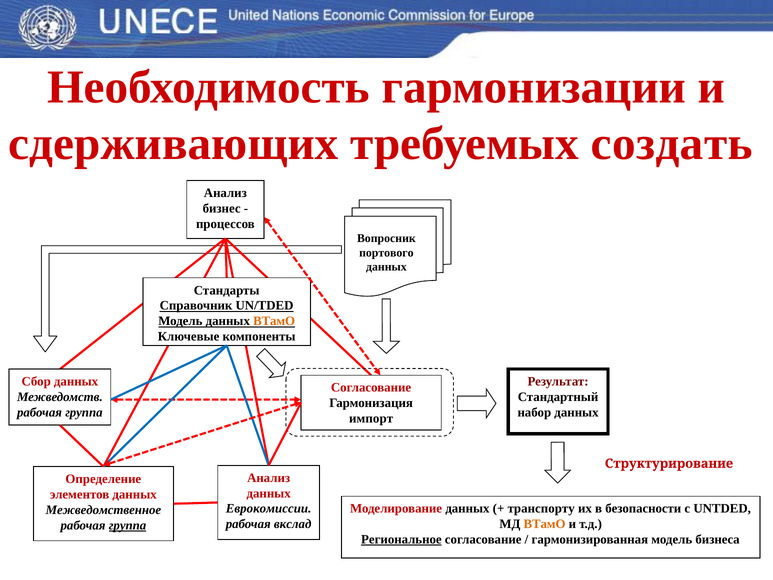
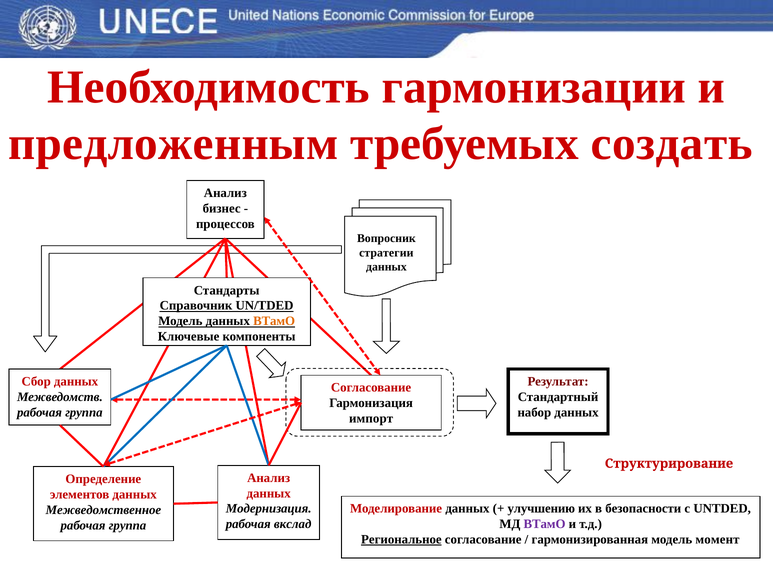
сдерживающих: сдерживающих -> предложенным (173, 144)
портового: портового -> стратегии (386, 253)
транспорту: транспорту -> улучшению (541, 508)
Еврокомиссии: Еврокомиссии -> Модернизация (269, 509)
ВТамО colour: orange -> purple (545, 524)
группа underline: present -> none (128, 525)
бизнеса: бизнеса -> момент (717, 539)
